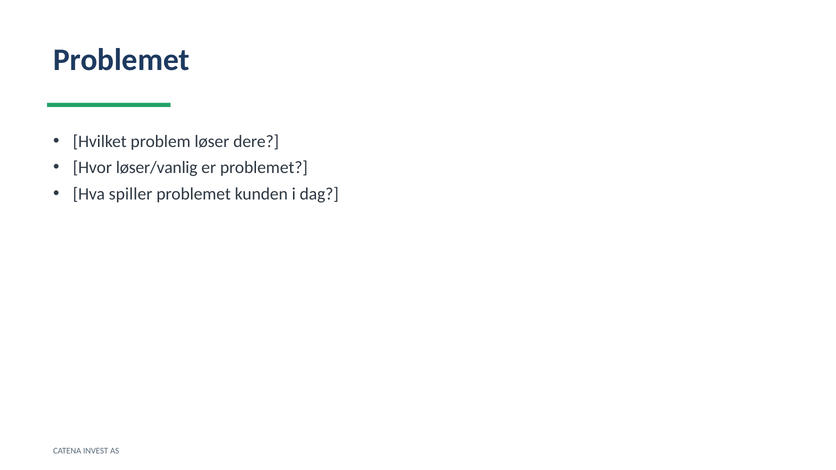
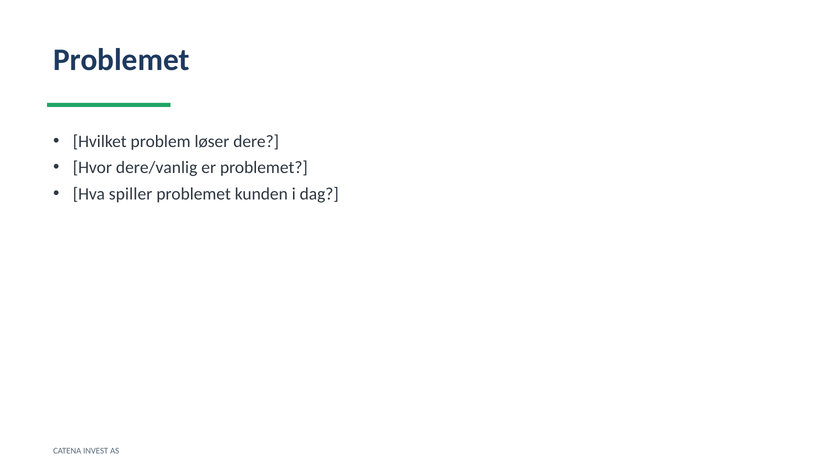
løser/vanlig: løser/vanlig -> dere/vanlig (157, 168)
